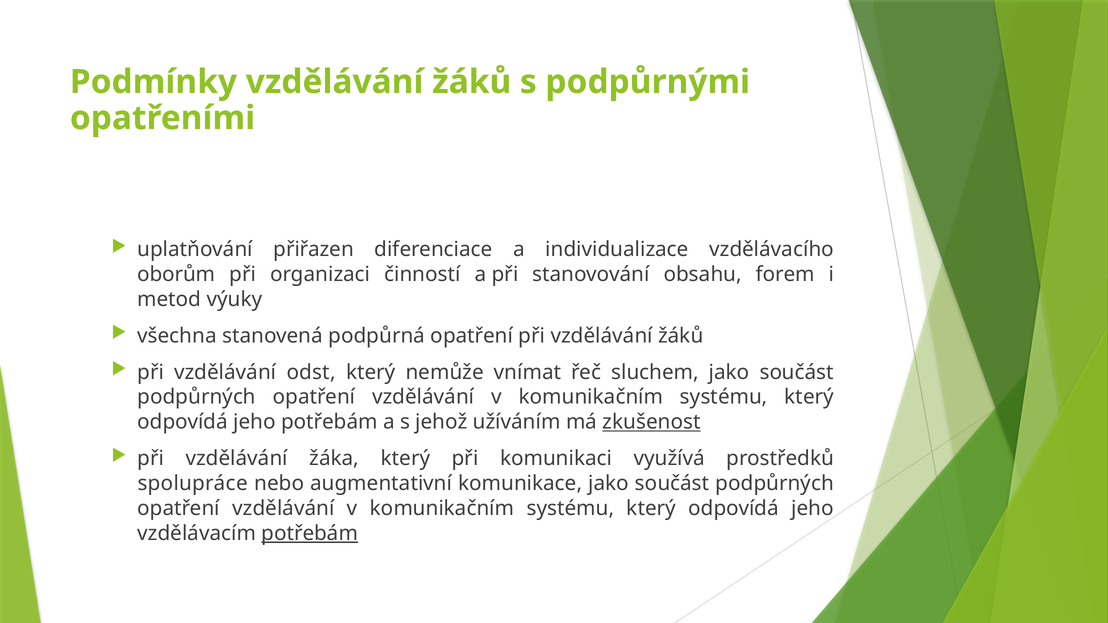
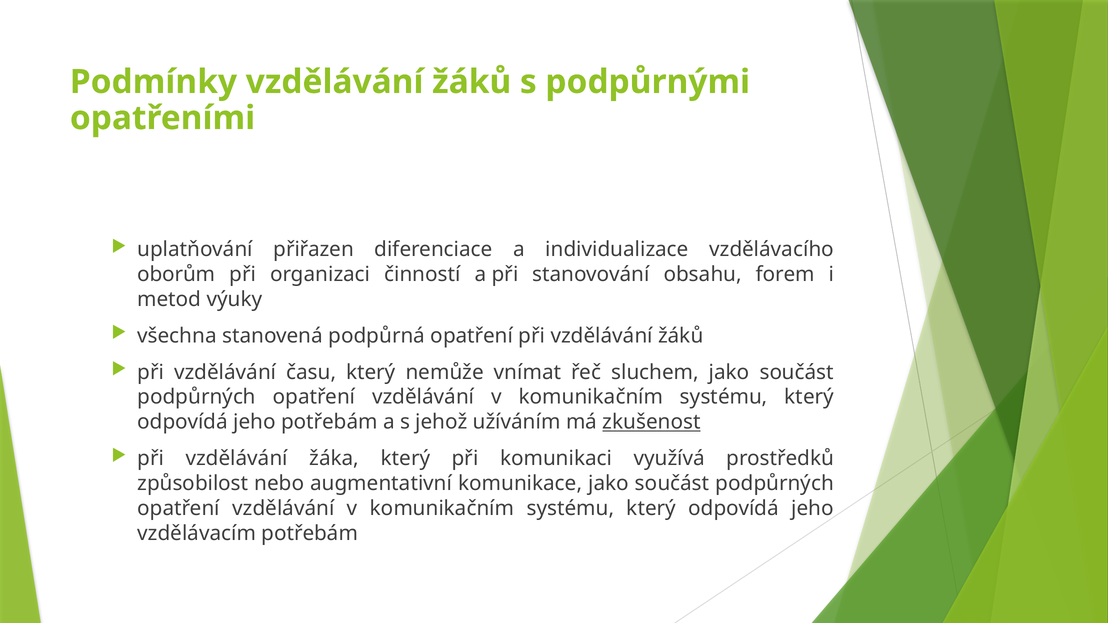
odst: odst -> času (311, 372)
spolupráce: spolupráce -> způsobilost (193, 484)
potřebám underline: present -> none (310, 533)
